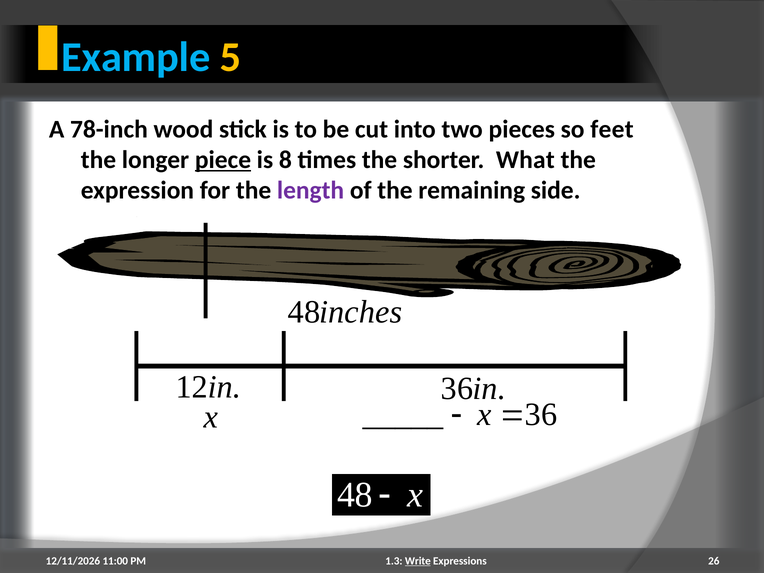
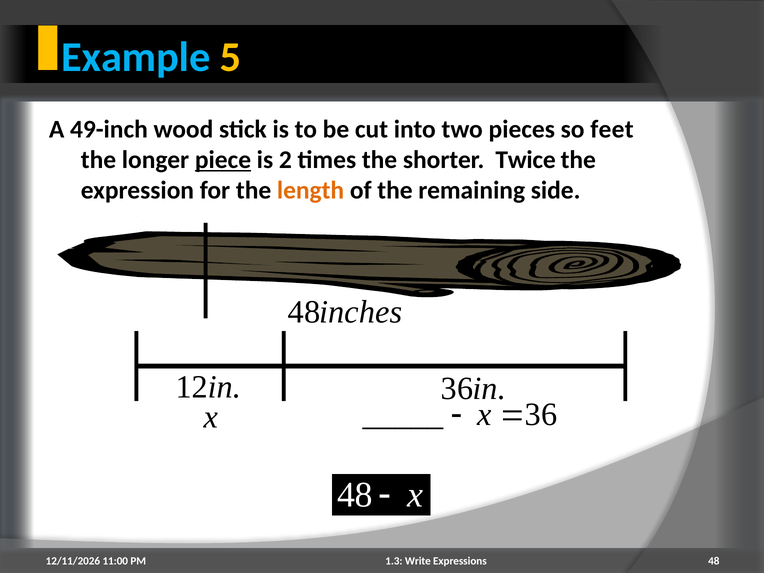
78-inch: 78-inch -> 49-inch (109, 129)
8: 8 -> 2 (285, 160)
What: What -> Twice (526, 160)
length colour: purple -> orange (311, 190)
Write underline: present -> none (418, 561)
Expressions 26: 26 -> 48 (714, 561)
